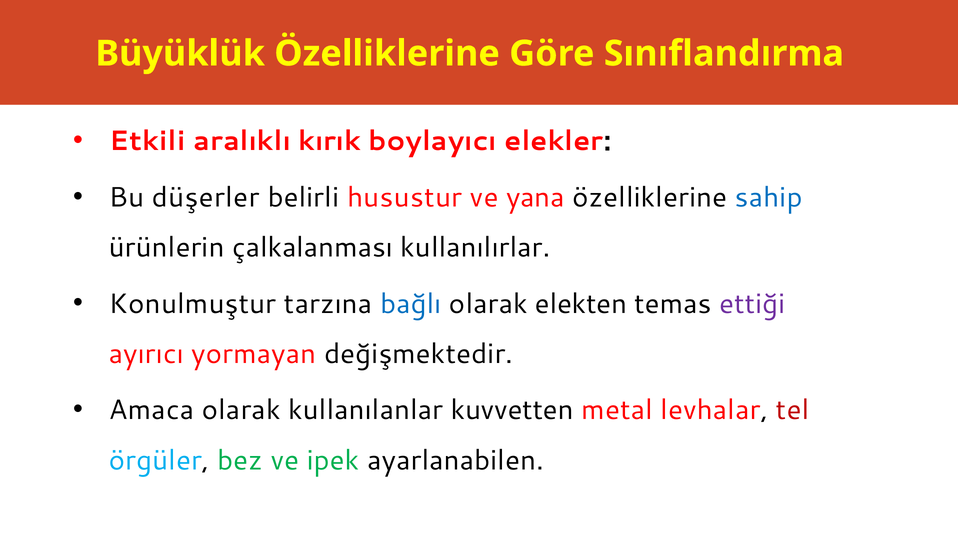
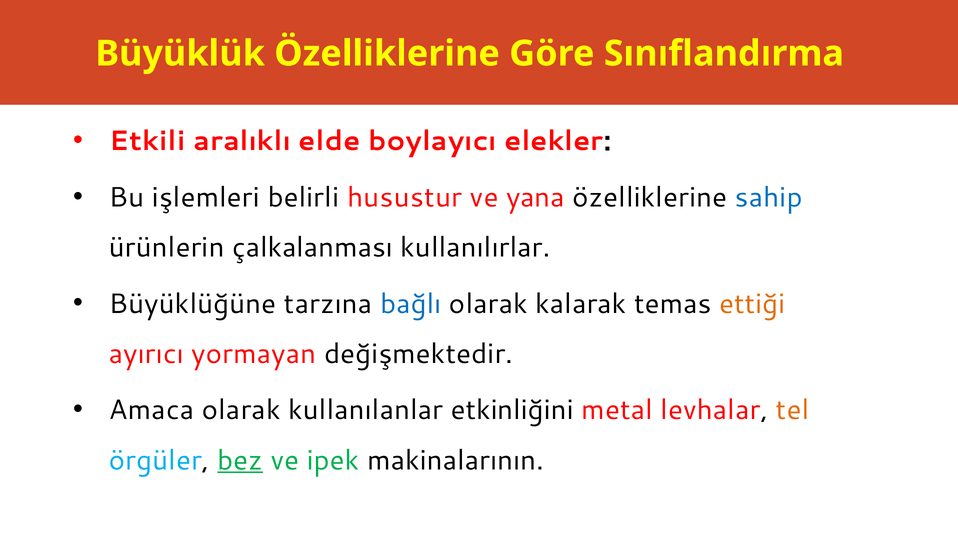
kırık: kırık -> elde (330, 141)
düşerler: düşerler -> işlemleri (206, 197)
Konulmuştur: Konulmuştur -> Büyüklüğüne (193, 304)
elekten: elekten -> kalarak (581, 304)
ettiği colour: purple -> orange (752, 304)
kuvvetten: kuvvetten -> etkinliğini (512, 410)
tel colour: red -> orange (793, 410)
bez underline: none -> present (240, 460)
ayarlanabilen: ayarlanabilen -> makinalarının (456, 460)
